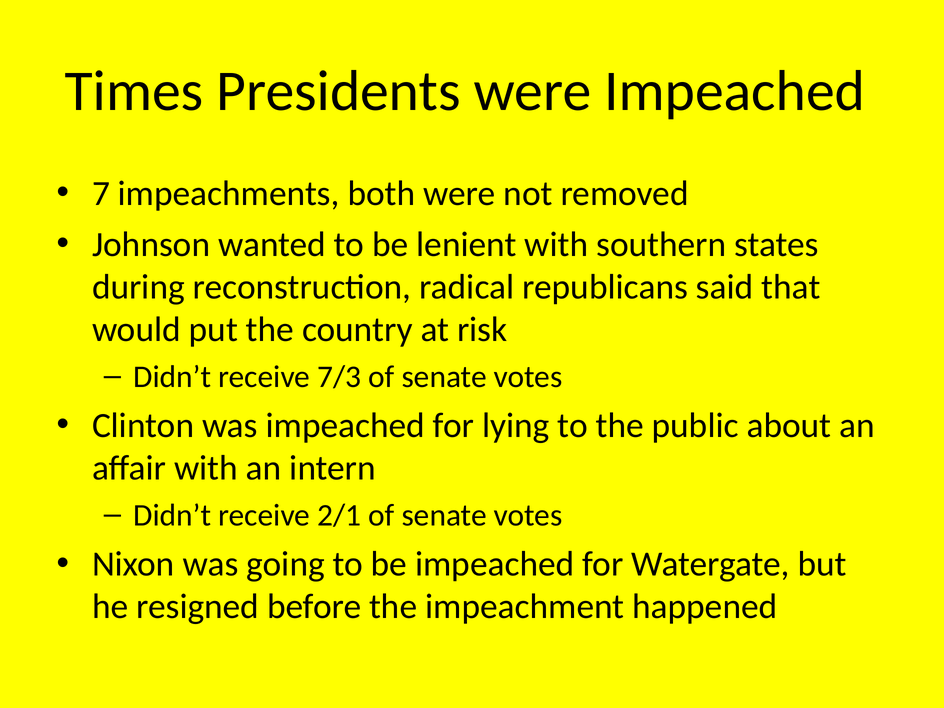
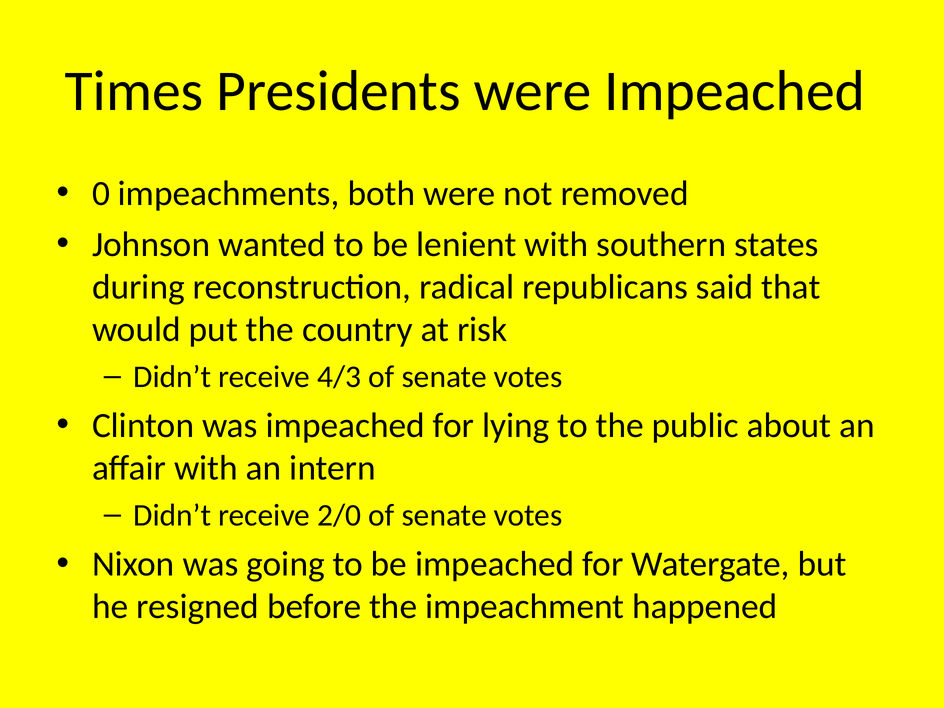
7: 7 -> 0 (101, 194)
7/3: 7/3 -> 4/3 (339, 377)
2/1: 2/1 -> 2/0 (339, 515)
